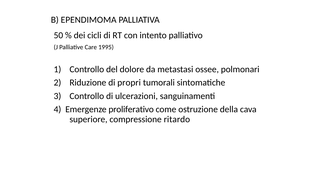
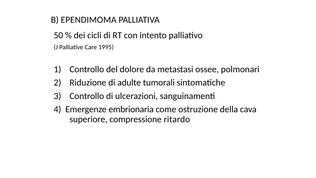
propri: propri -> adulte (129, 83)
proliferativo: proliferativo -> embrionaria (131, 109)
